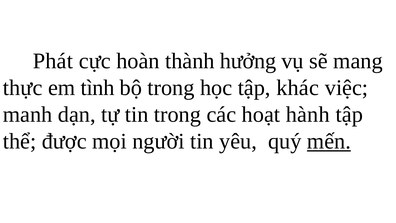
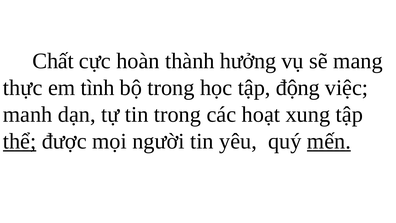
Phát: Phát -> Chất (53, 61)
khác: khác -> động (298, 88)
hành: hành -> xung (308, 114)
thể underline: none -> present (20, 141)
